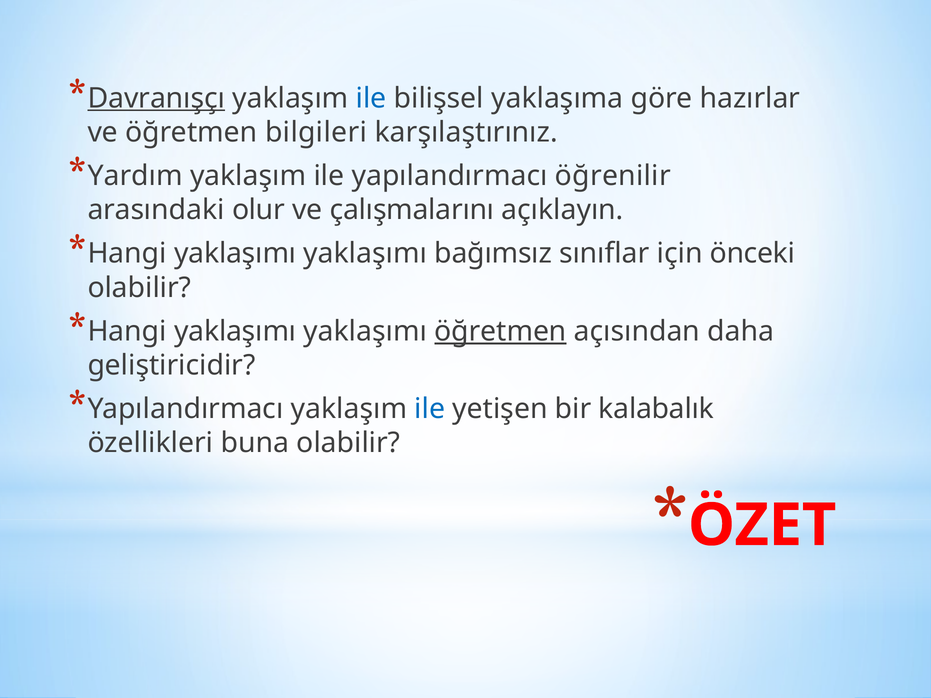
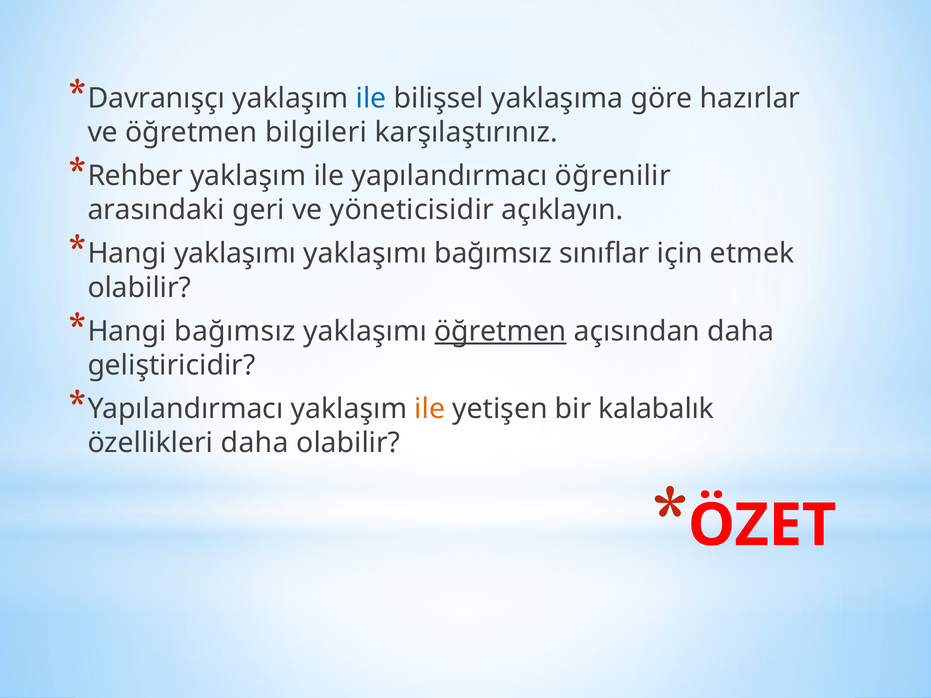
Davranışçı underline: present -> none (156, 98)
Yardım: Yardım -> Rehber (135, 176)
olur: olur -> geri (258, 210)
çalışmalarını: çalışmalarını -> yöneticisidir (412, 210)
önceki: önceki -> etmek (752, 254)
yaklaşımı: yaklaşımı -> bağımsız (235, 331)
ile colour: blue -> orange (430, 409)
özellikleri buna: buna -> daha (255, 443)
